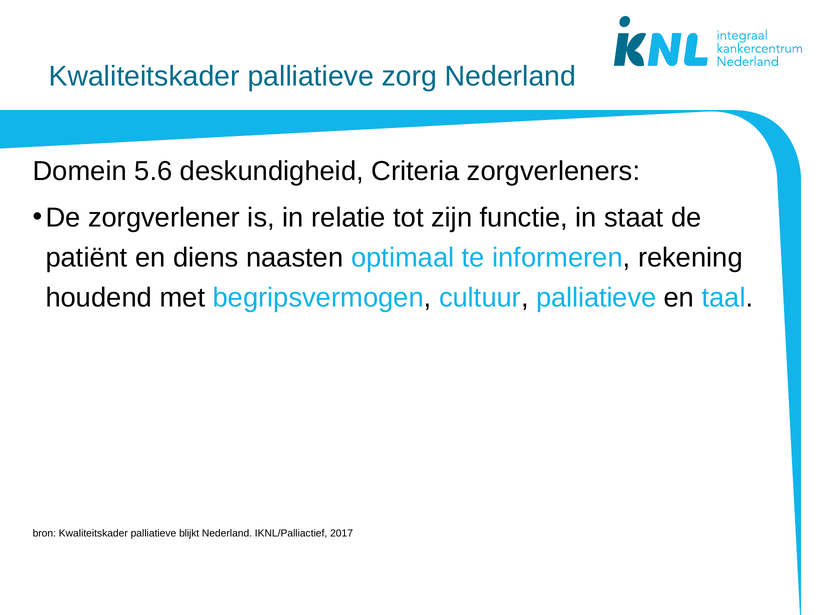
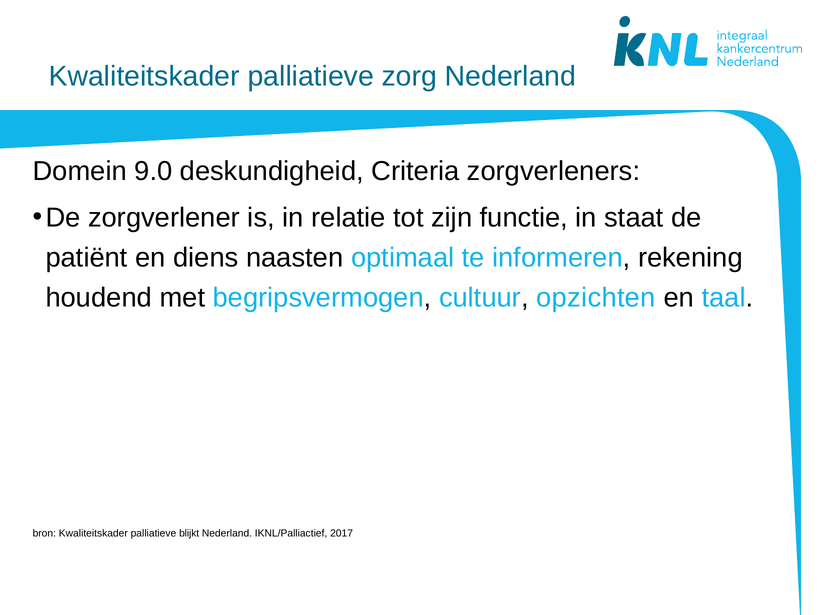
5.6: 5.6 -> 9.0 (153, 171)
cultuur palliatieve: palliatieve -> opzichten (596, 298)
